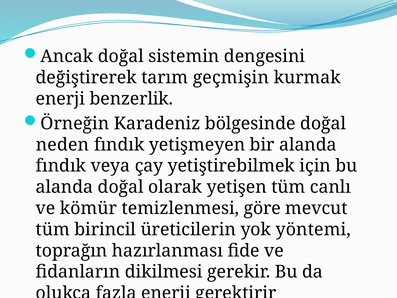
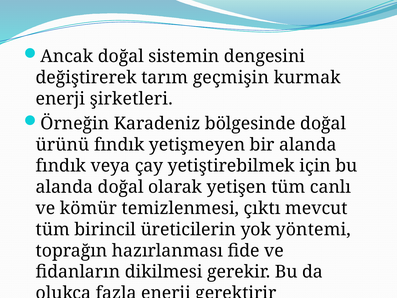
benzerlik: benzerlik -> şirketleri (131, 99)
neden: neden -> ürünü (62, 145)
göre: göre -> çıktı (262, 208)
